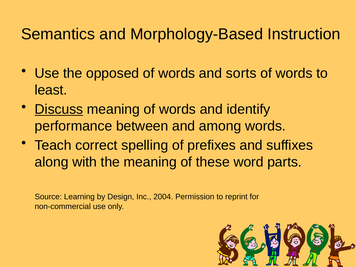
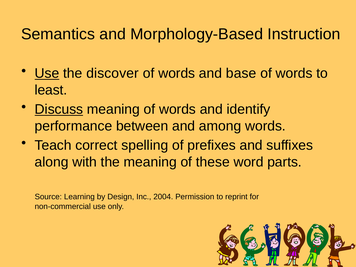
Use underline: none -> present (47, 73)
opposed: opposed -> discover (113, 73)
sorts: sorts -> base (241, 73)
